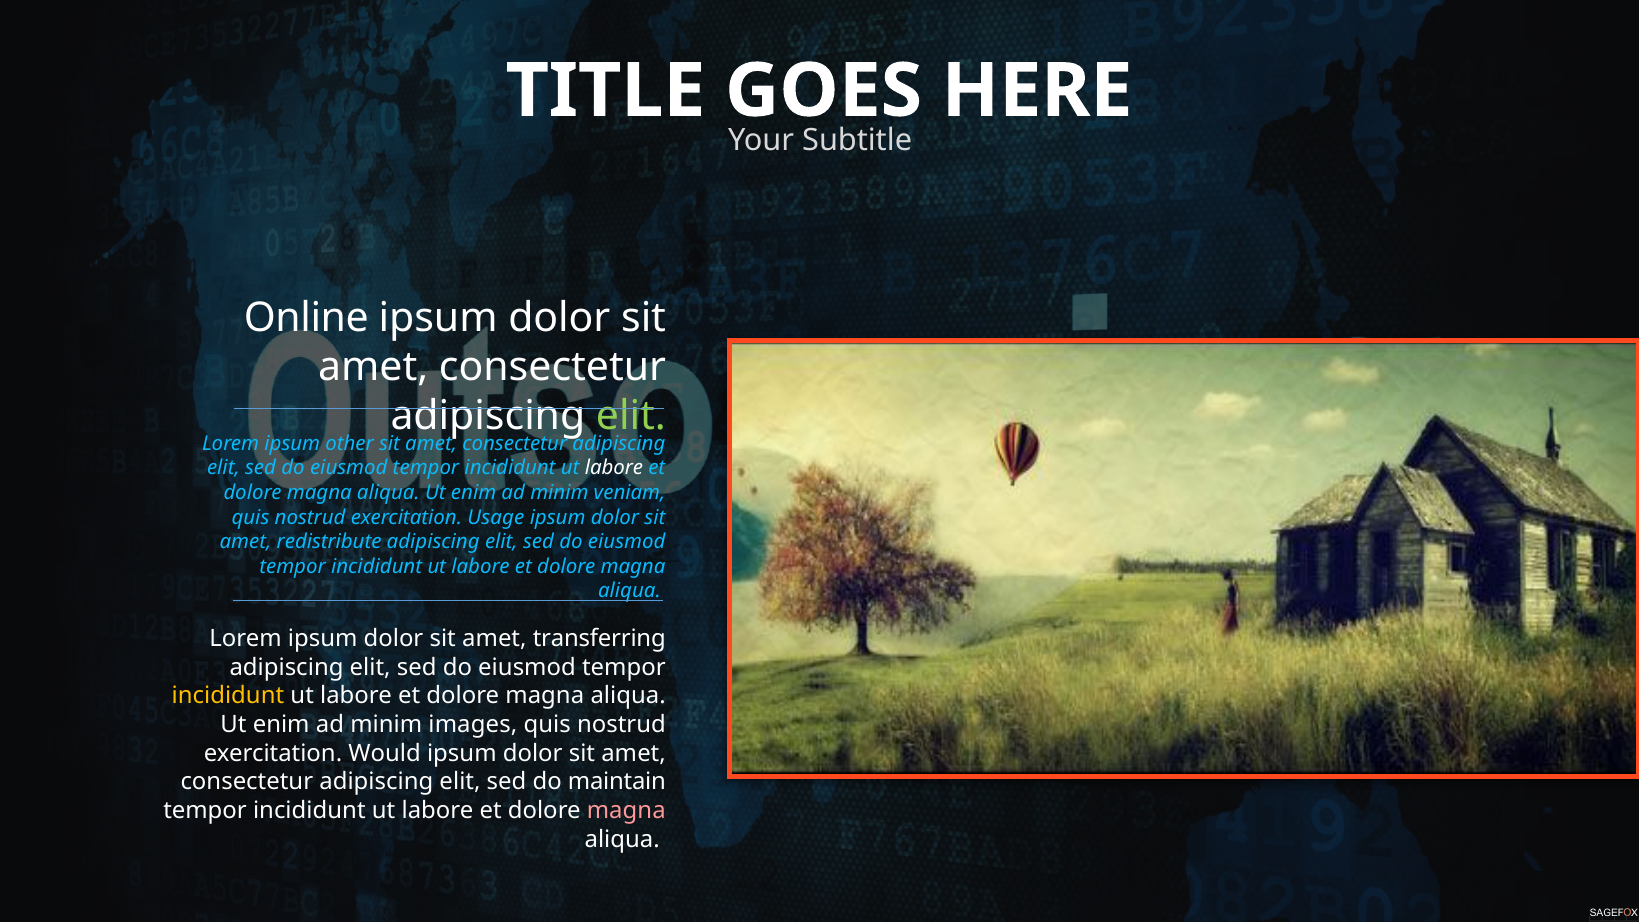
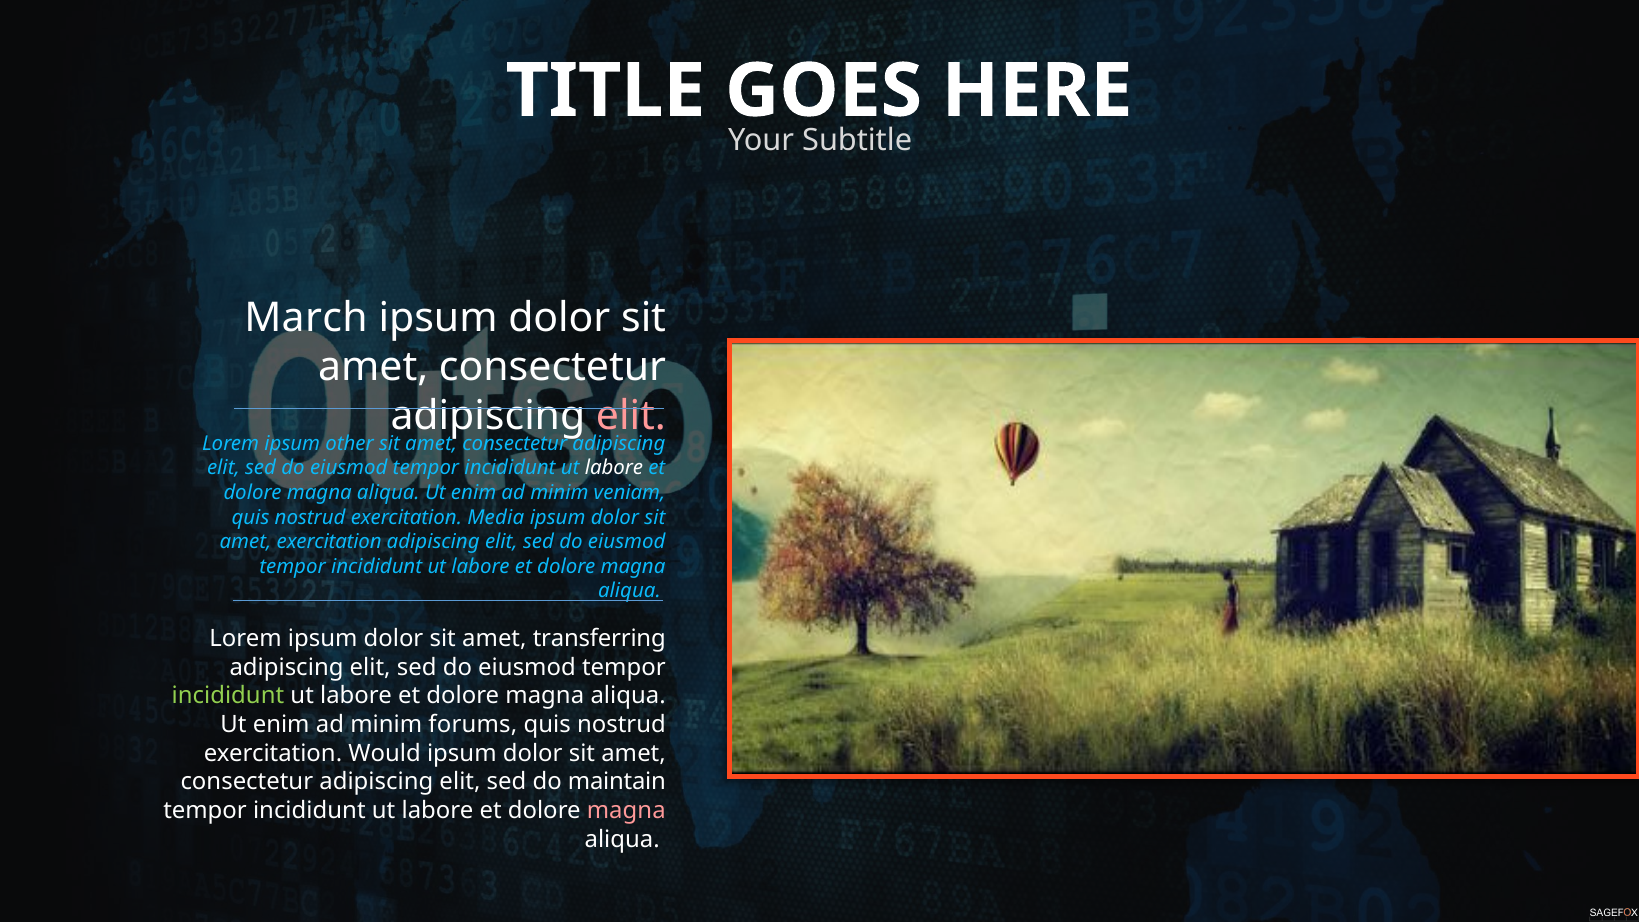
Online: Online -> March (306, 318)
elit colour: light green -> pink (631, 416)
Usage: Usage -> Media (496, 517)
amet redistribute: redistribute -> exercitation (329, 542)
incididunt colour: yellow -> light green (228, 696)
images: images -> forums (473, 725)
